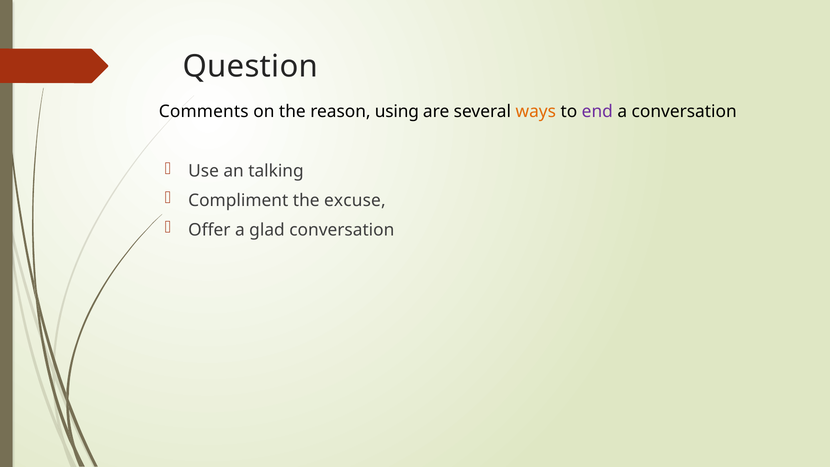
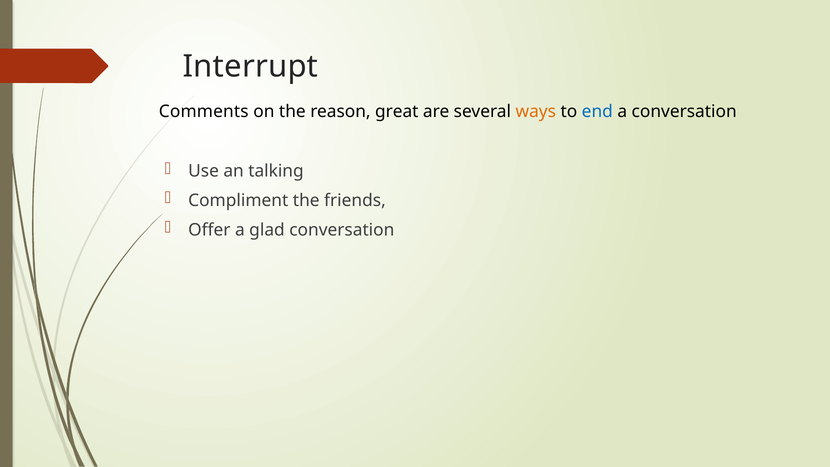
Question: Question -> Interrupt (250, 66)
using: using -> great (397, 112)
end colour: purple -> blue (597, 112)
excuse: excuse -> friends (355, 201)
